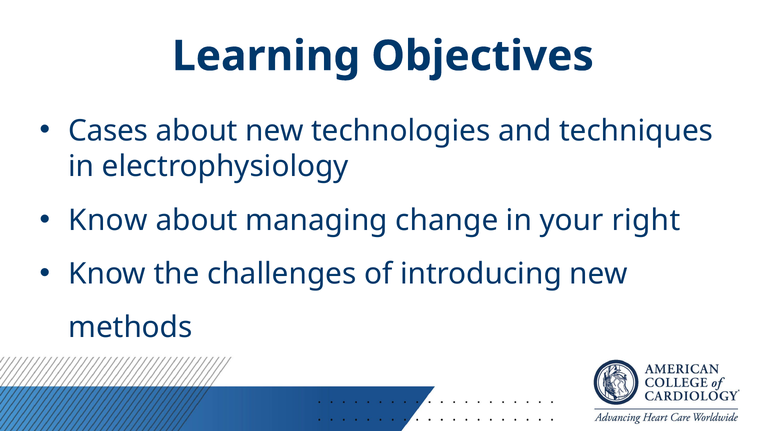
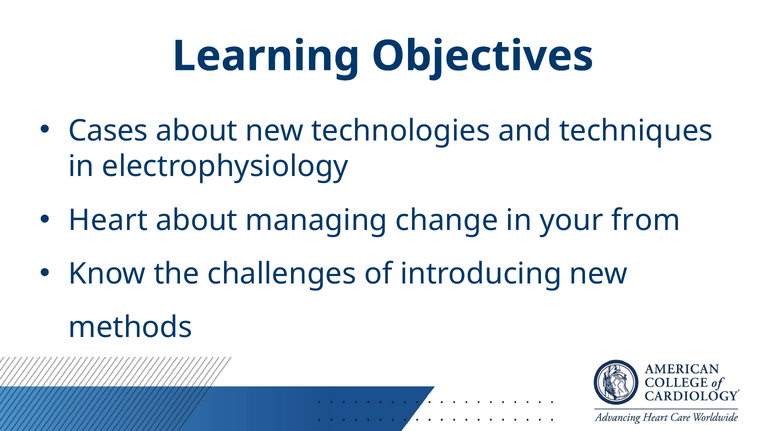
Know: Know -> Heart (108, 220)
right: right -> from (646, 220)
